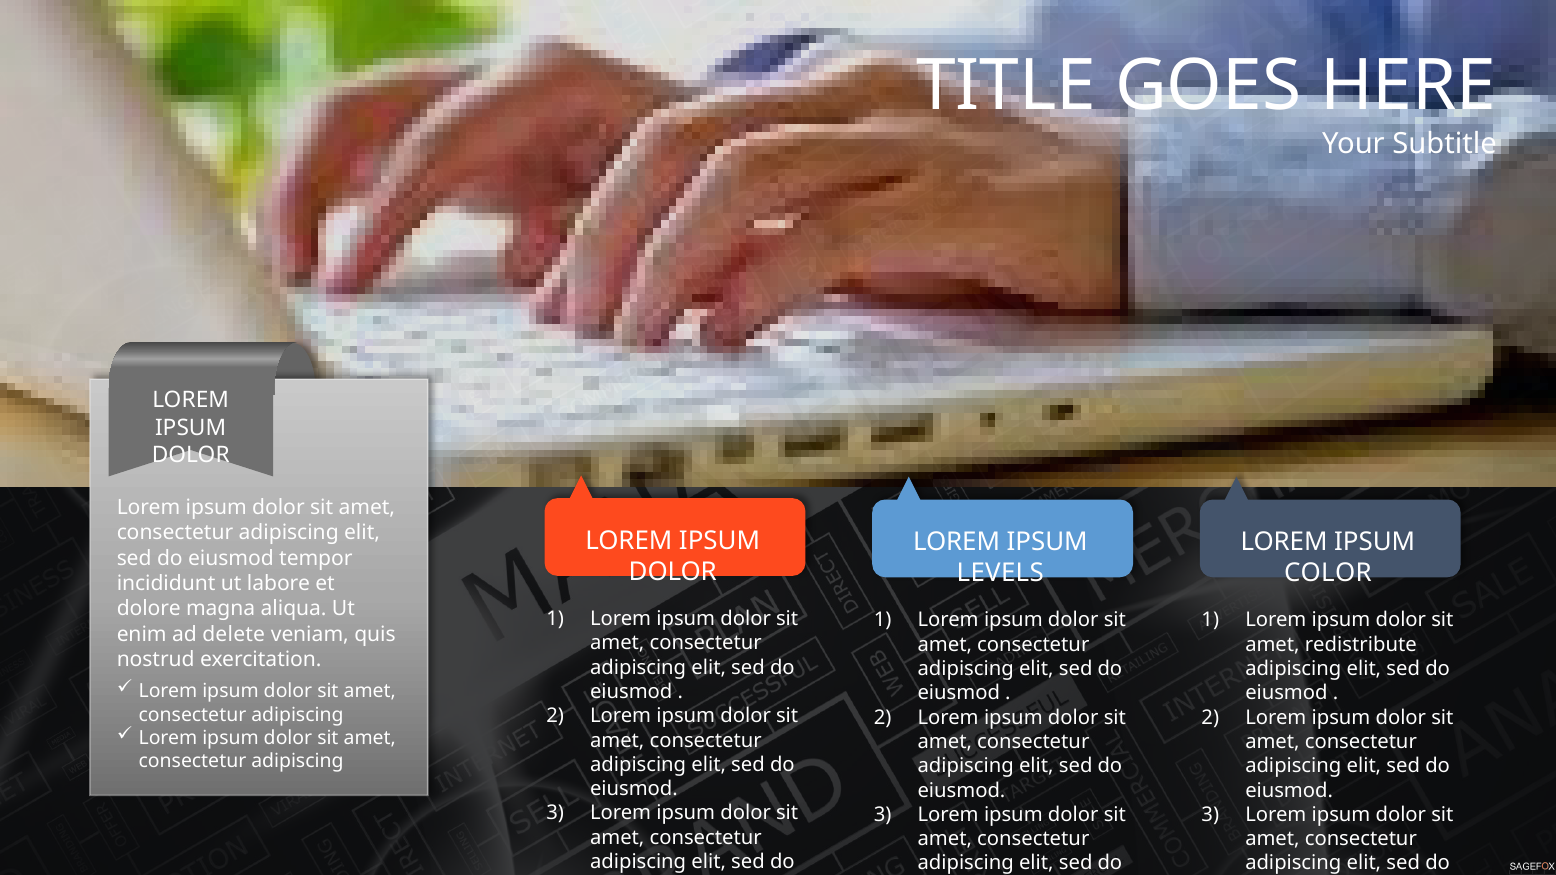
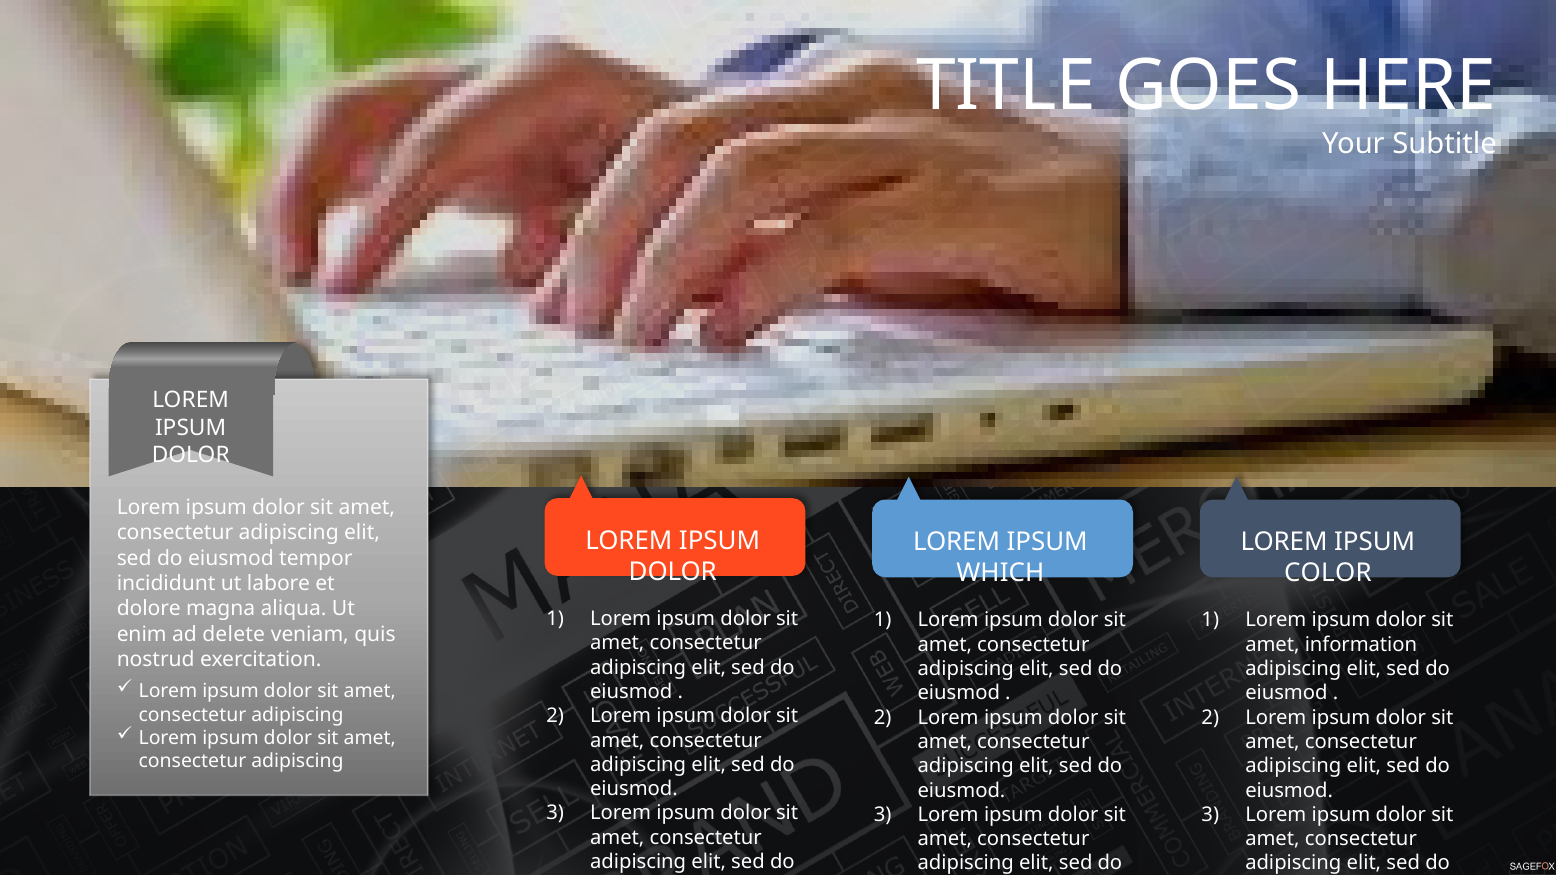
LEVELS: LEVELS -> WHICH (1000, 573)
redistribute: redistribute -> information (1361, 645)
